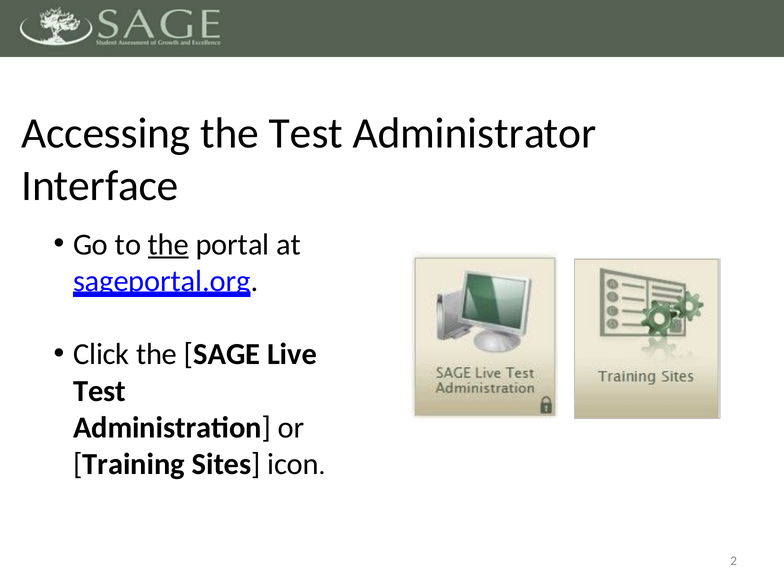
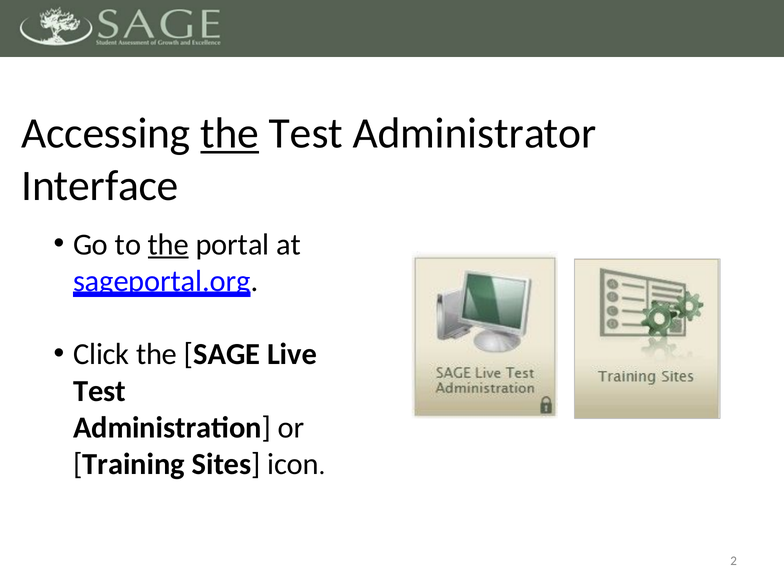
the underline: none -> present (230, 134)
